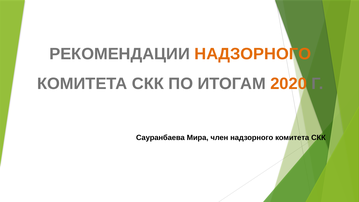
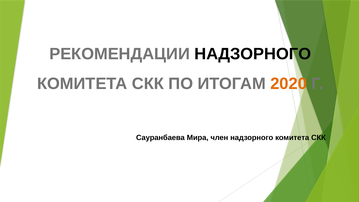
НАДЗОРНОГО colour: orange -> black (253, 54)
